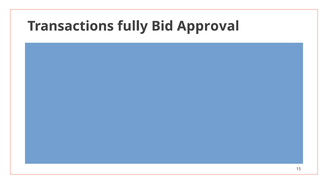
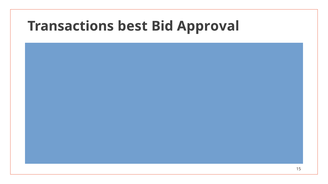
fully: fully -> best (133, 26)
